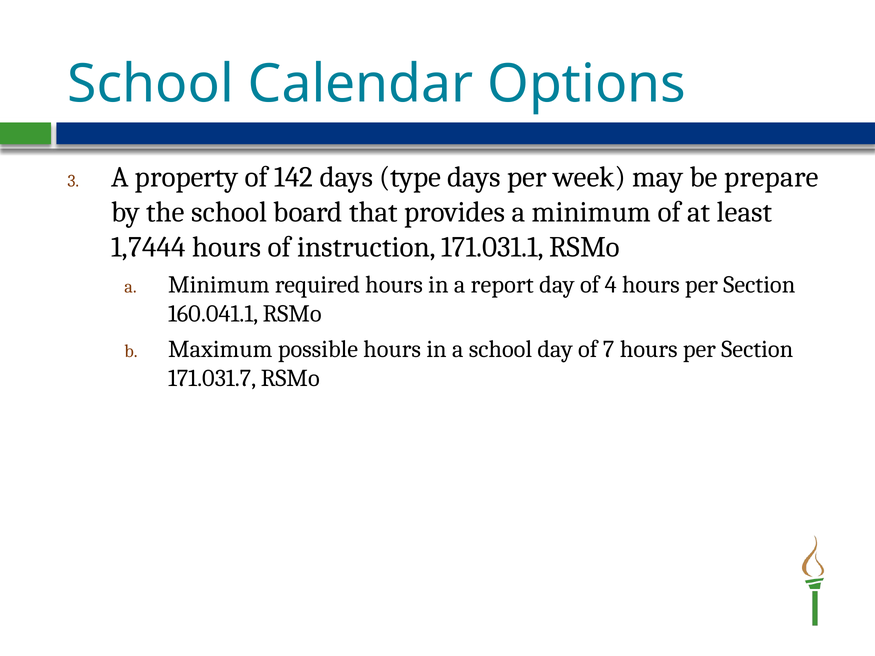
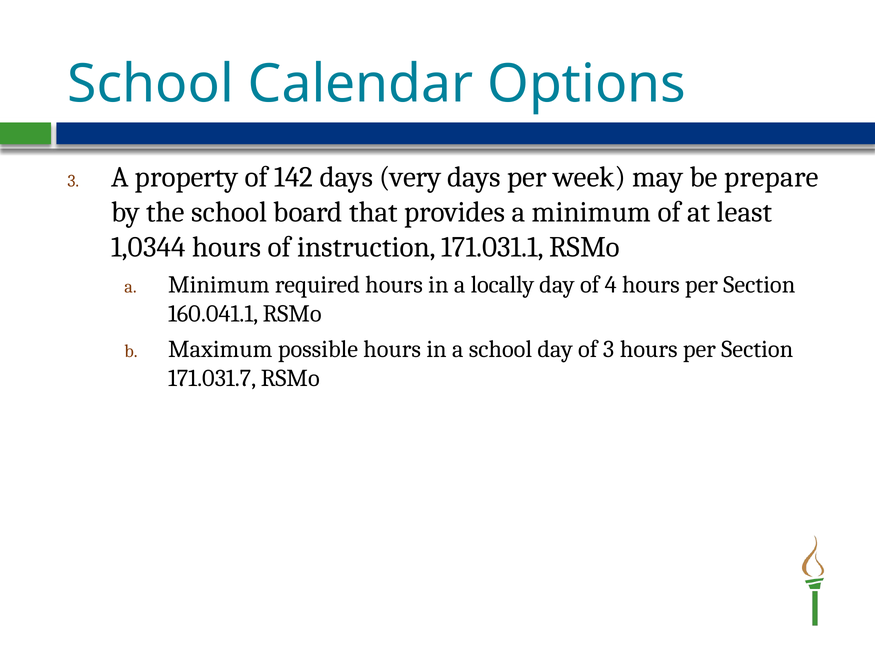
type: type -> very (410, 177)
1,7444: 1,7444 -> 1,0344 (148, 247)
report: report -> locally (502, 285)
of 7: 7 -> 3 (609, 349)
